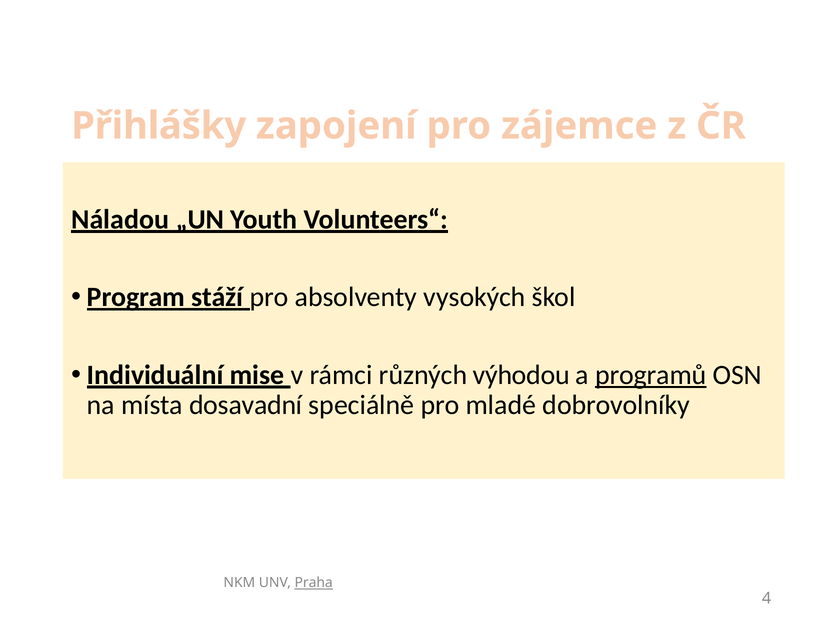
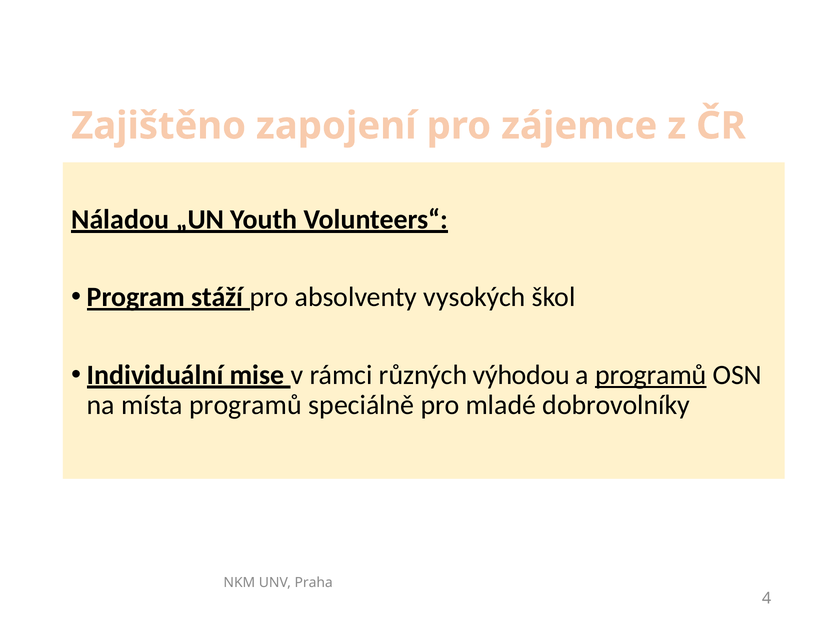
Přihlášky: Přihlášky -> Zajištěno (159, 126)
místa dosavadní: dosavadní -> programů (246, 405)
Praha underline: present -> none (314, 583)
